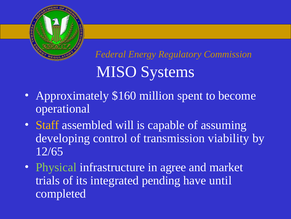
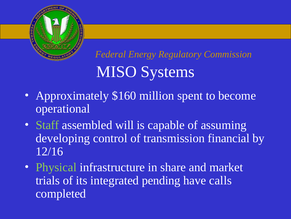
Staff colour: yellow -> light green (47, 125)
viability: viability -> financial (229, 138)
12/65: 12/65 -> 12/16 (49, 151)
agree: agree -> share (173, 167)
until: until -> calls (220, 180)
